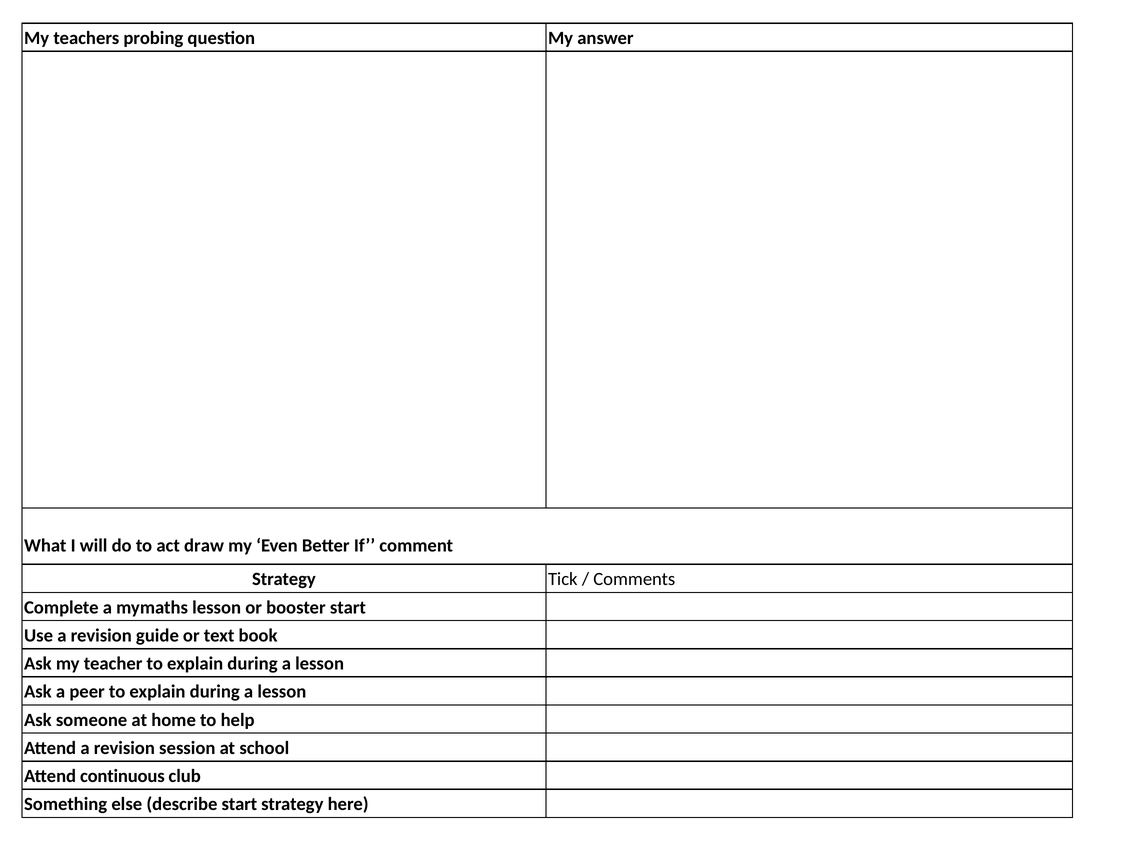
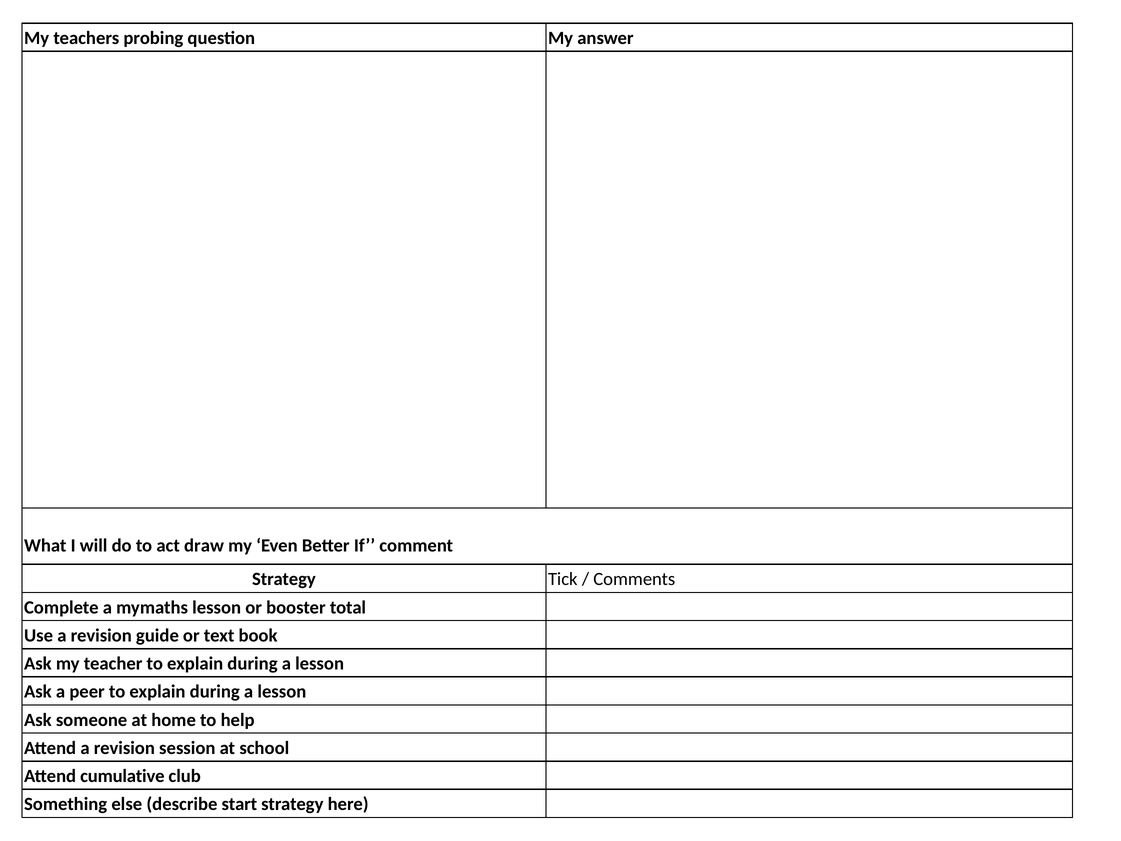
booster start: start -> total (348, 607)
continuous: continuous -> cumulative (122, 776)
